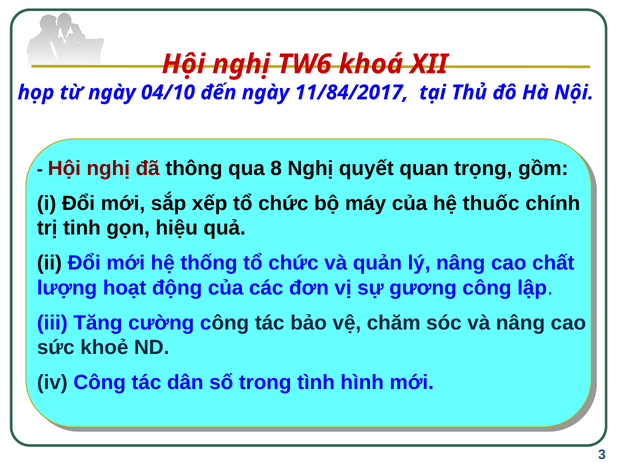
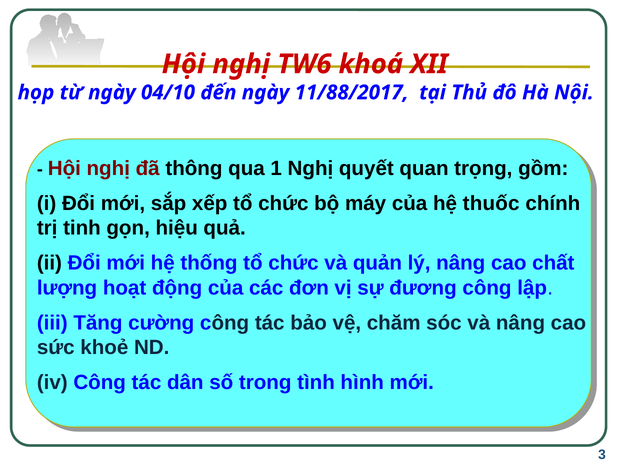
11/84/2017: 11/84/2017 -> 11/88/2017 (352, 92)
8: 8 -> 1 (276, 168)
gương: gương -> đương (423, 288)
